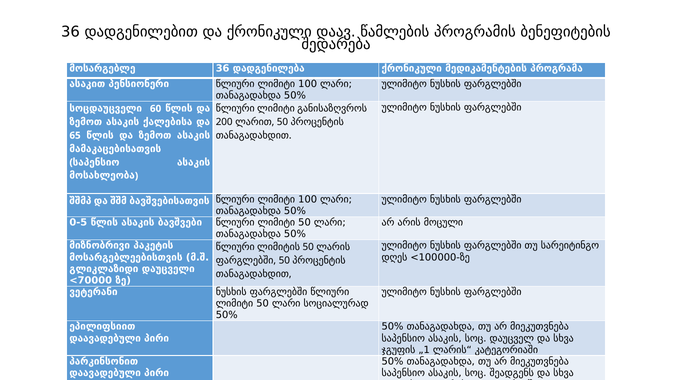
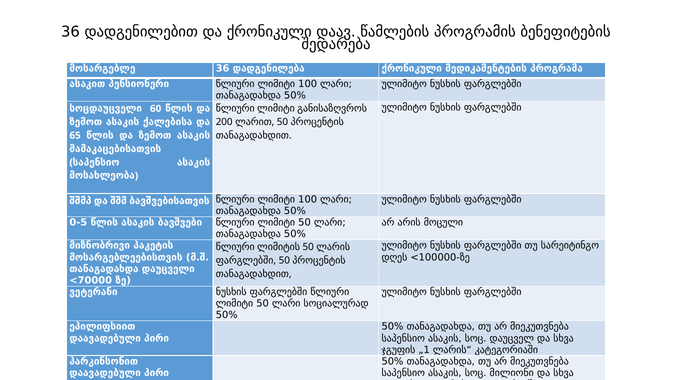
გლიკლაზიდი: გლიკლაზიდი -> თანაგადახდა (104, 269)
შეადგენს: შეადგენს -> მილიონი (512, 373)
